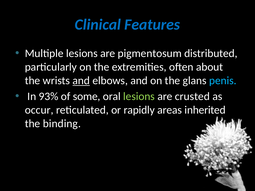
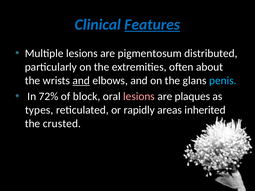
Features underline: none -> present (152, 25)
93%: 93% -> 72% (49, 97)
some: some -> block (87, 97)
lesions colour: light green -> pink (139, 97)
crusted: crusted -> plaques (192, 97)
occur: occur -> types (39, 110)
binding: binding -> crusted (62, 124)
